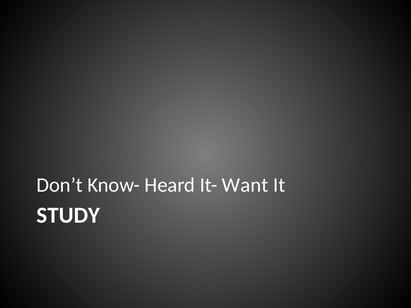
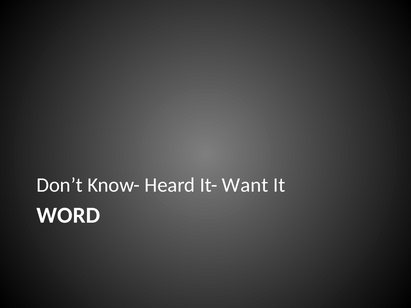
STUDY: STUDY -> WORD (68, 215)
